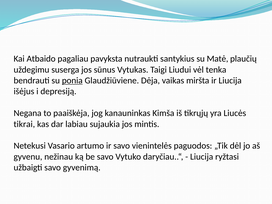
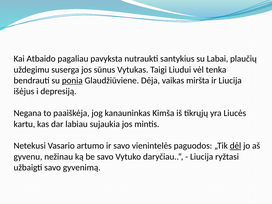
Matė: Matė -> Labai (217, 59)
tikrai: tikrai -> kartu (24, 124)
dėl underline: none -> present (235, 146)
